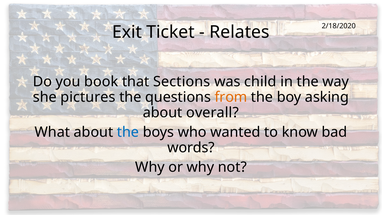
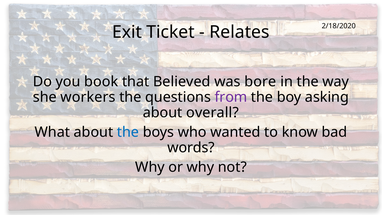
Sections: Sections -> Believed (182, 82)
child: child -> bore (260, 82)
pictures: pictures -> workers (88, 97)
from colour: orange -> purple (231, 97)
